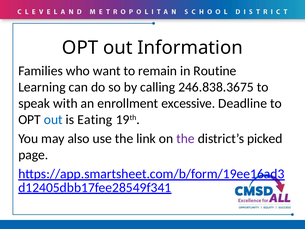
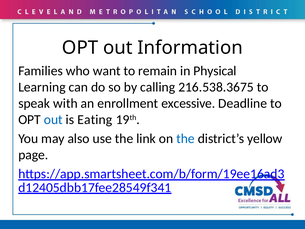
Routine: Routine -> Physical (215, 71)
246.838.3675: 246.838.3675 -> 216.538.3675 (216, 87)
the colour: purple -> blue (185, 139)
picked: picked -> yellow (265, 139)
